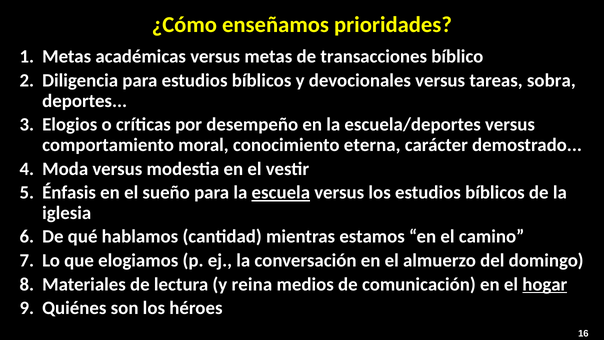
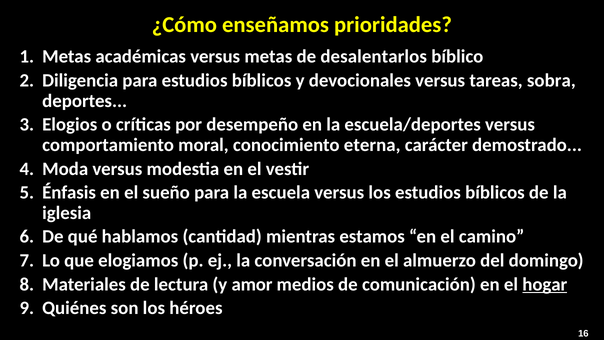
transacciones: transacciones -> desalentarlos (374, 57)
escuela underline: present -> none (281, 192)
reina: reina -> amor (252, 284)
